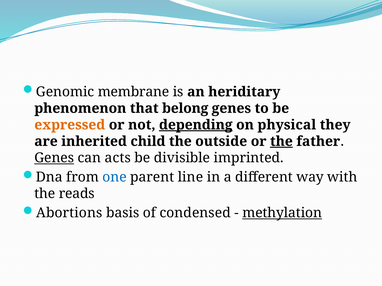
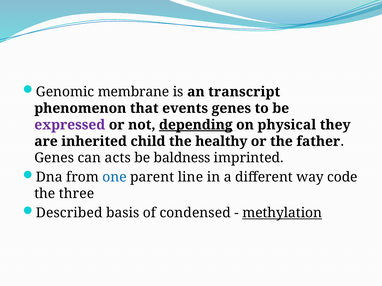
heriditary: heriditary -> transcript (244, 92)
belong: belong -> events (185, 109)
expressed colour: orange -> purple (70, 125)
outside: outside -> healthy (221, 142)
the underline: present -> none (281, 142)
Genes underline: present -> none (54, 158)
divisible: divisible -> baldness (182, 158)
with: with -> code (342, 177)
reads: reads -> three (77, 194)
Abortions: Abortions -> Described (69, 213)
